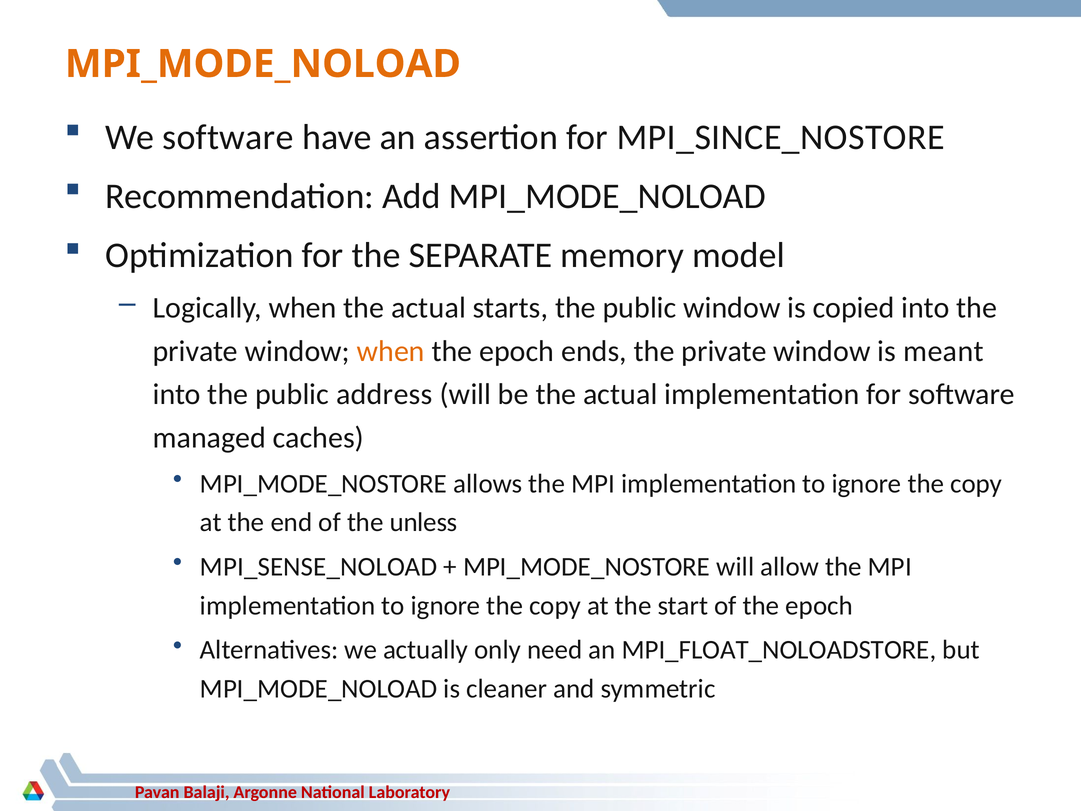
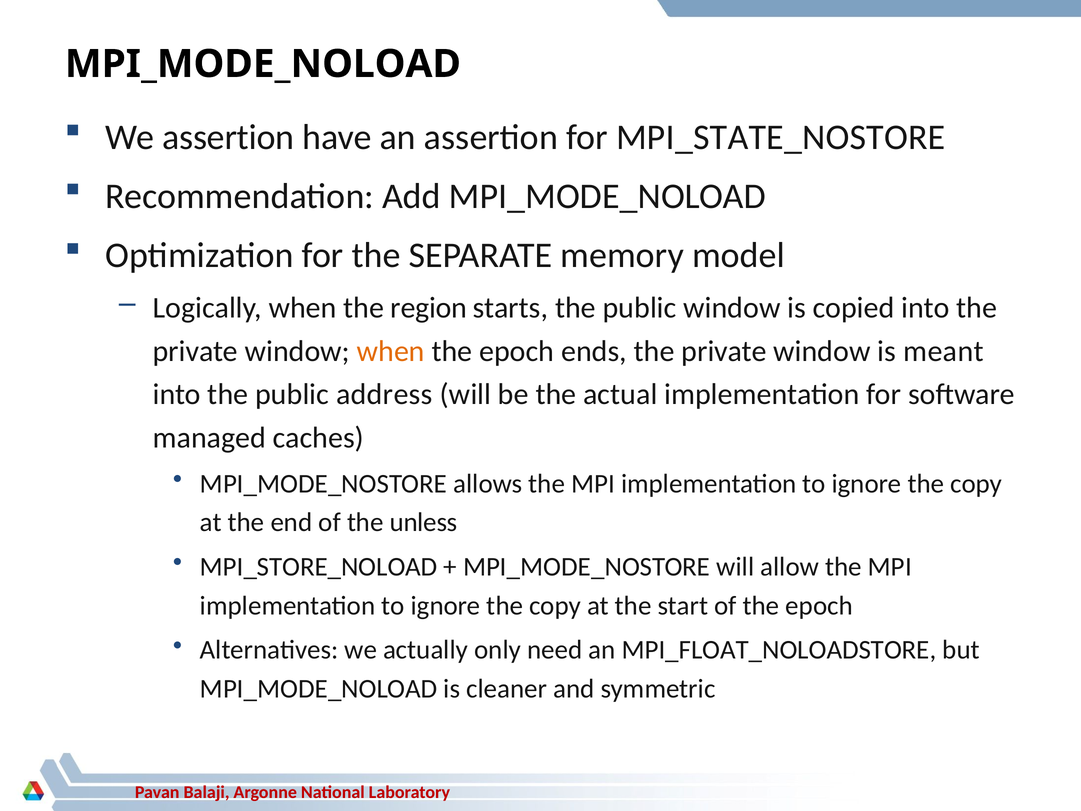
MPI_MODE_NOLOAD colour: orange -> black (263, 64)
We software: software -> assertion (228, 137)
MPI_SINCE_NOSTORE: MPI_SINCE_NOSTORE -> MPI_STATE_NOSTORE (781, 137)
when the actual: actual -> region (429, 308)
MPI_SENSE_NOLOAD: MPI_SENSE_NOLOAD -> MPI_STORE_NOLOAD (319, 567)
